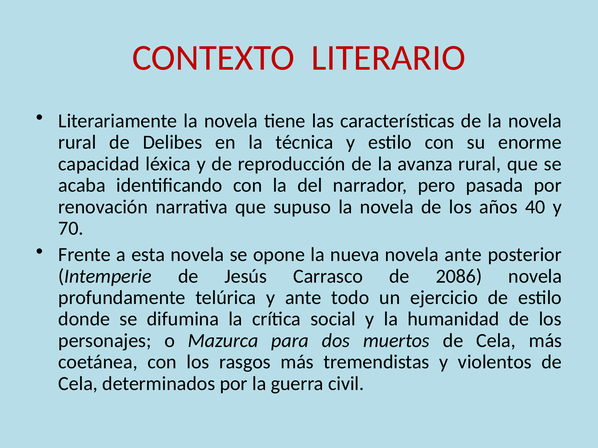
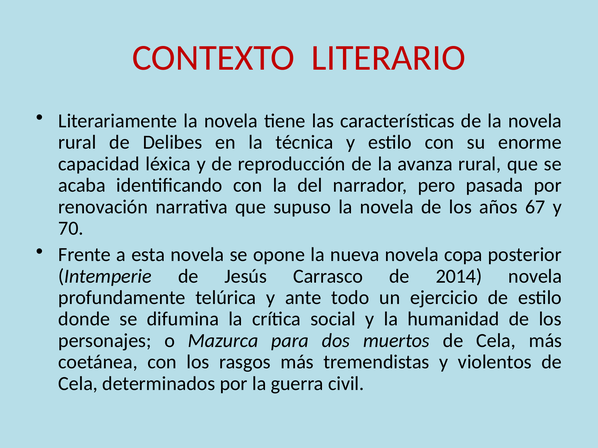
40: 40 -> 67 (535, 207)
novela ante: ante -> copa (463, 255)
2086: 2086 -> 2014 (459, 276)
